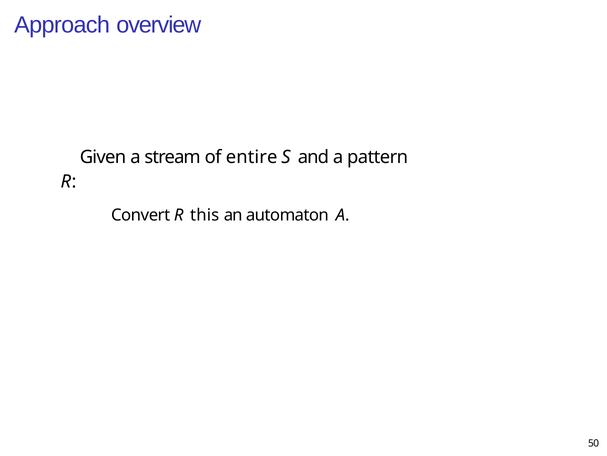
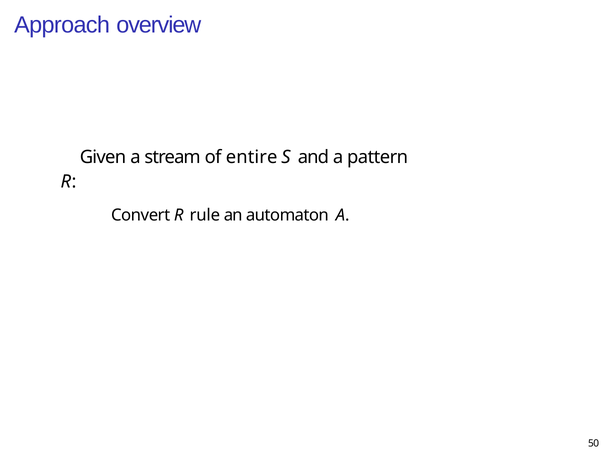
this: this -> rule (205, 215)
